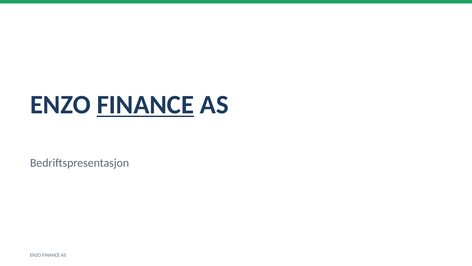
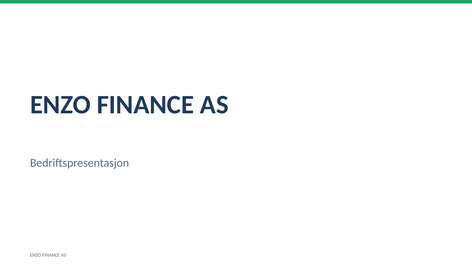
FINANCE underline: present -> none (145, 105)
